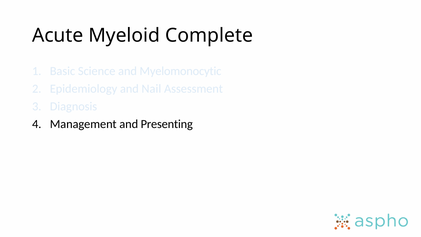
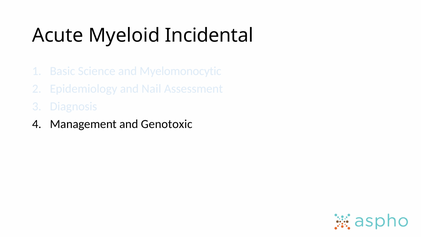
Complete: Complete -> Incidental (209, 35)
Presenting: Presenting -> Genotoxic (167, 124)
